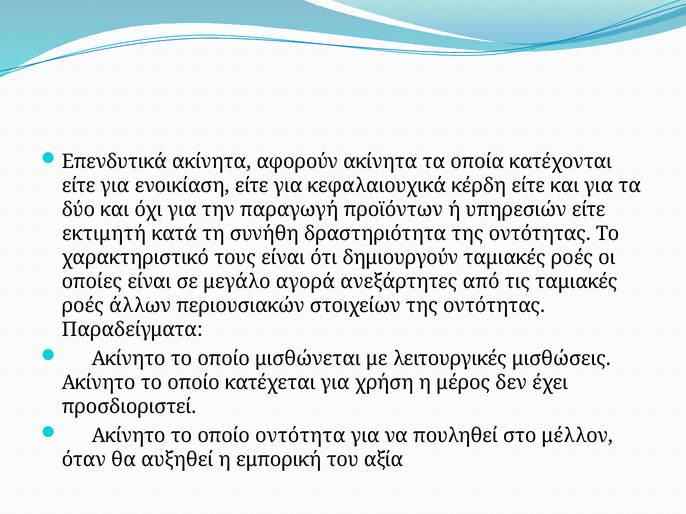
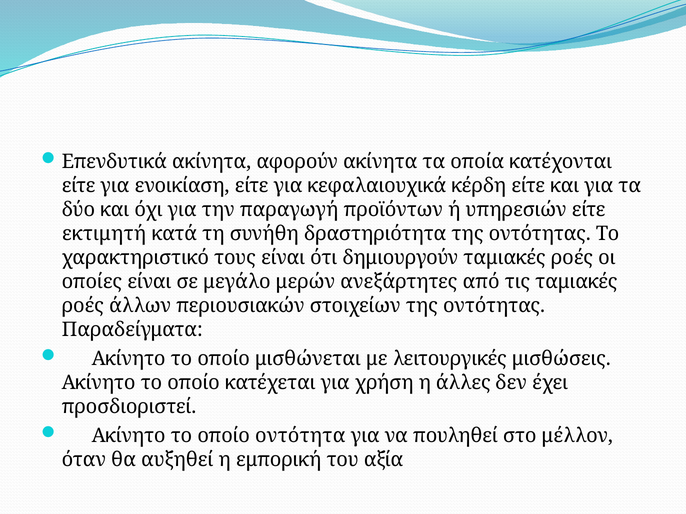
αγορά: αγορά -> μερών (305, 282)
μέρος: μέρος -> άλλες (463, 383)
